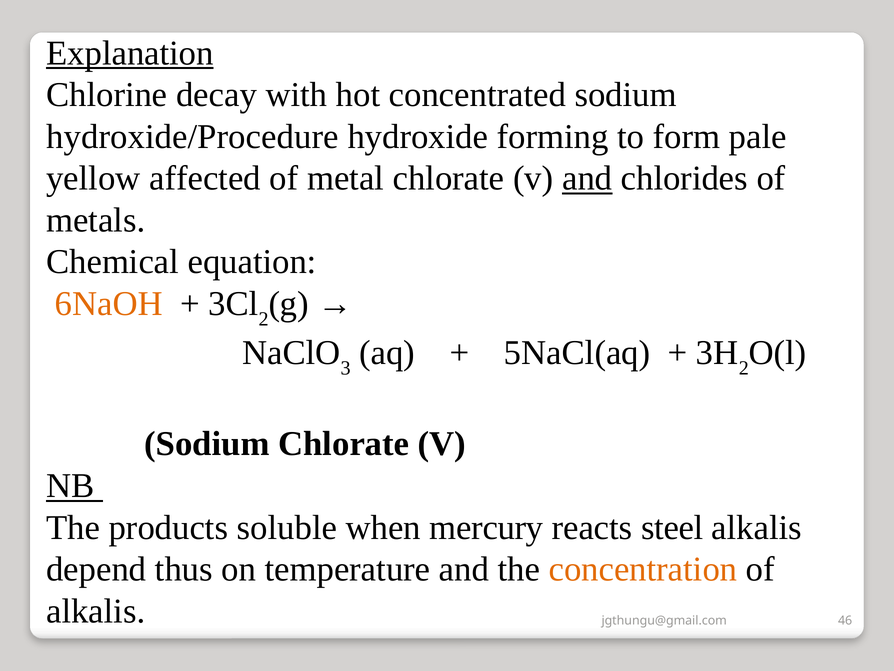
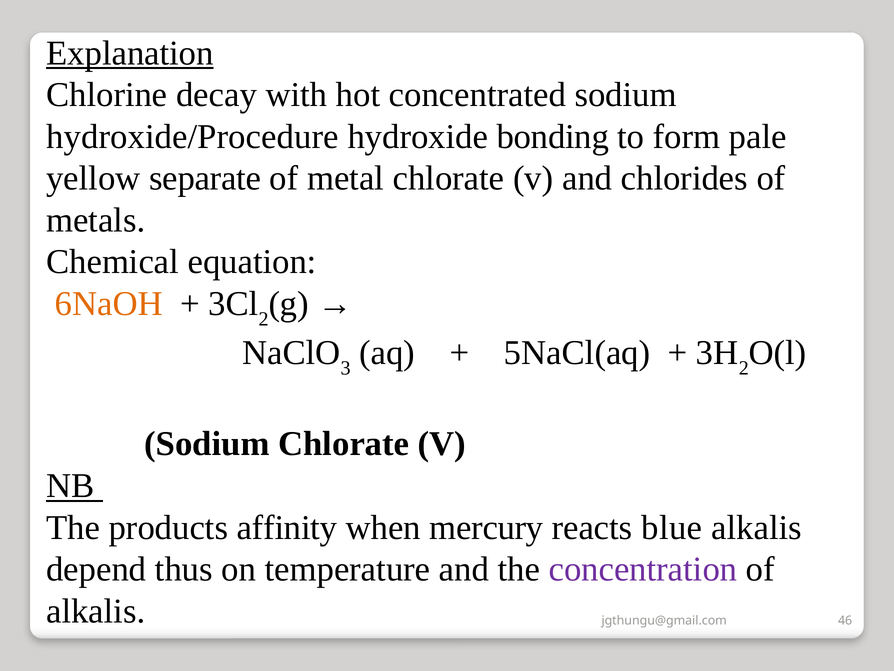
forming: forming -> bonding (553, 137)
affected: affected -> separate (205, 178)
and underline: present -> none (587, 178)
soluble: soluble -> affinity (287, 527)
steel: steel -> blue (672, 527)
concentration colour: orange -> purple (643, 569)
